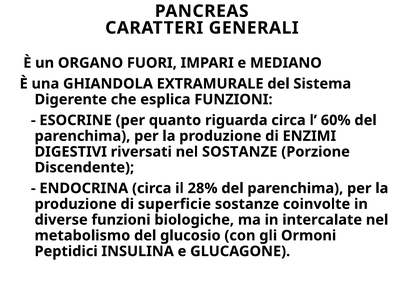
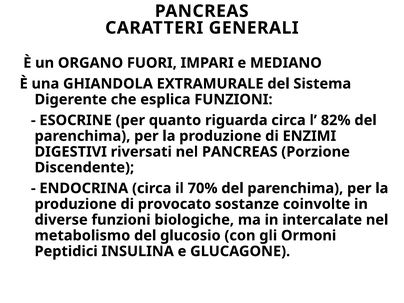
60%: 60% -> 82% (336, 120)
nel SOSTANZE: SOSTANZE -> PANCREAS (240, 152)
28%: 28% -> 70% (203, 188)
superficie: superficie -> provocato (175, 204)
